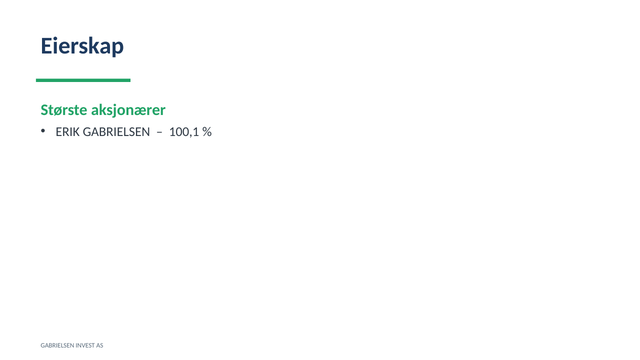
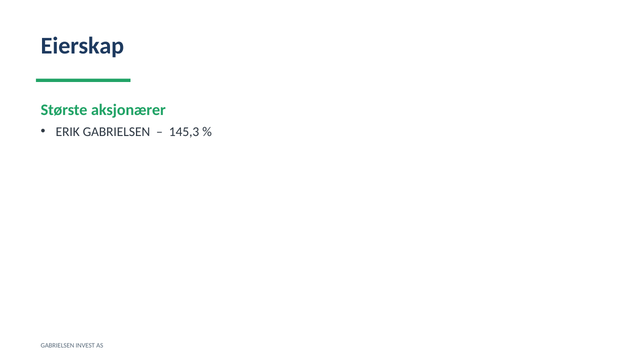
100,1: 100,1 -> 145,3 (184, 132)
